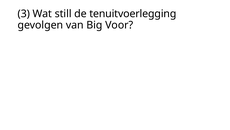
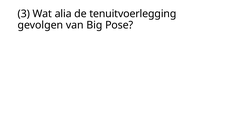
still: still -> alia (63, 14)
Voor: Voor -> Pose (119, 25)
